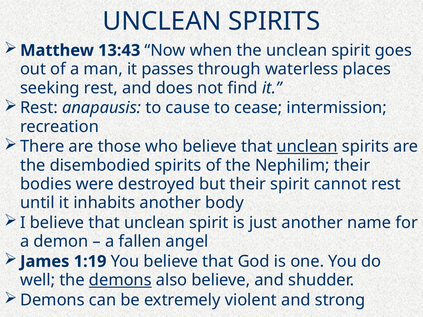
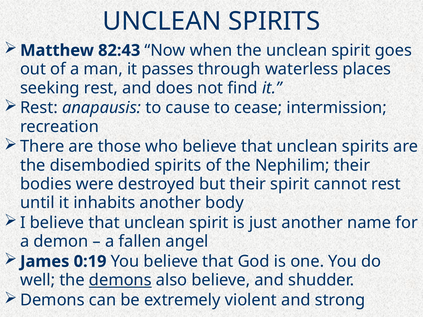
13:43: 13:43 -> 82:43 (119, 50)
unclean underline: present -> none (307, 147)
1:19: 1:19 -> 0:19 (90, 262)
